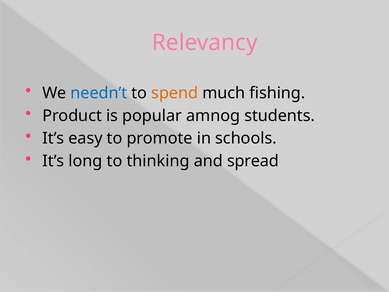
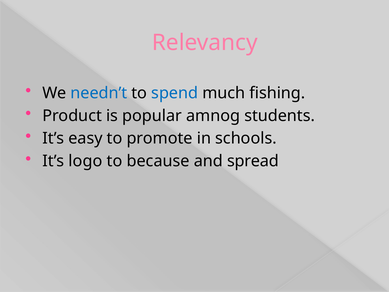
spend colour: orange -> blue (175, 93)
long: long -> logo (85, 161)
thinking: thinking -> because (158, 161)
